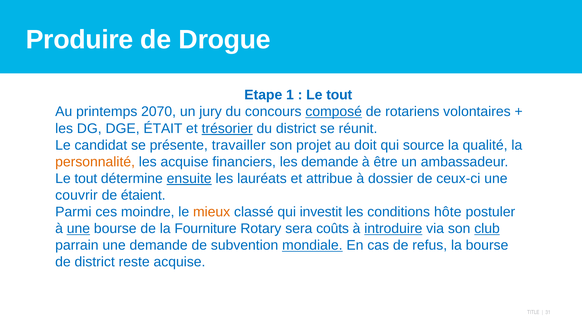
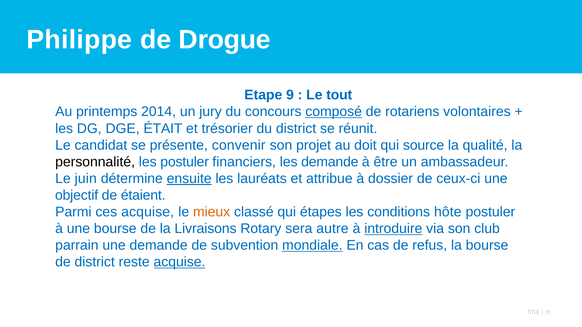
Produire: Produire -> Philippe (79, 40)
1: 1 -> 9 (290, 95)
2070: 2070 -> 2014 (159, 112)
trésorier underline: present -> none (227, 129)
travailler: travailler -> convenir (239, 145)
personnalité colour: orange -> black (95, 162)
les acquise: acquise -> postuler (185, 162)
tout: tout -> juin (86, 179)
couvrir: couvrir -> objectif (77, 195)
ces moindre: moindre -> acquise (148, 212)
investit: investit -> étapes (321, 212)
une underline: present -> none (78, 229)
Fourniture: Fourniture -> Livraisons (206, 229)
coûts: coûts -> autre (332, 229)
club underline: present -> none (487, 229)
acquise underline: none -> present (179, 262)
